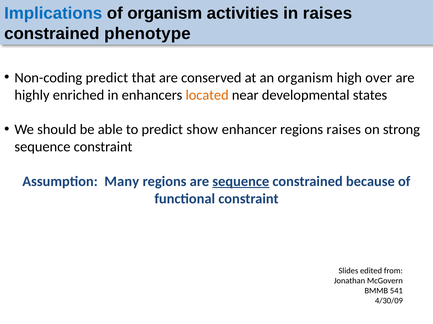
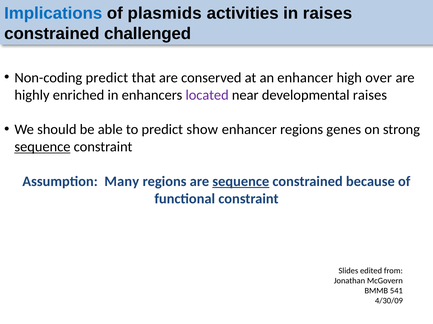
of organism: organism -> plasmids (165, 13)
phenotype: phenotype -> challenged (148, 34)
an organism: organism -> enhancer (305, 78)
located colour: orange -> purple (207, 95)
developmental states: states -> raises (370, 95)
regions raises: raises -> genes (344, 130)
sequence underline: none -> present (42, 147)
